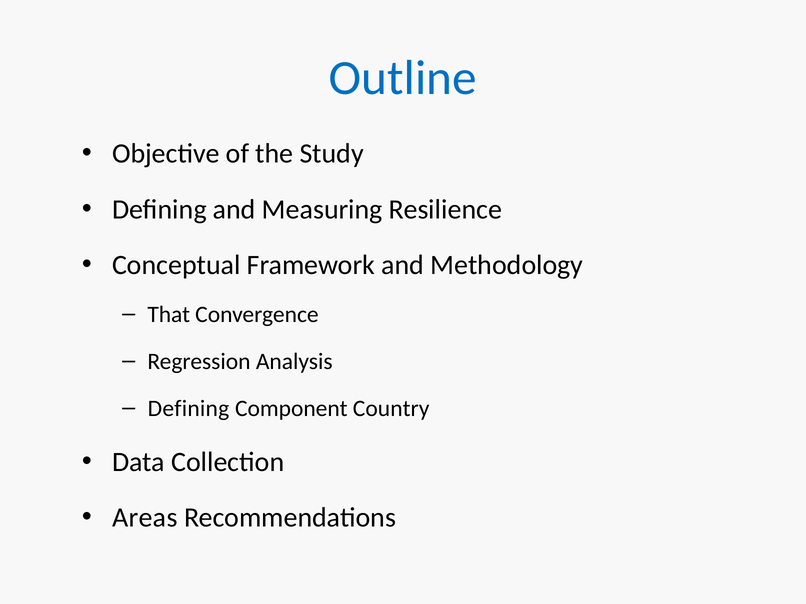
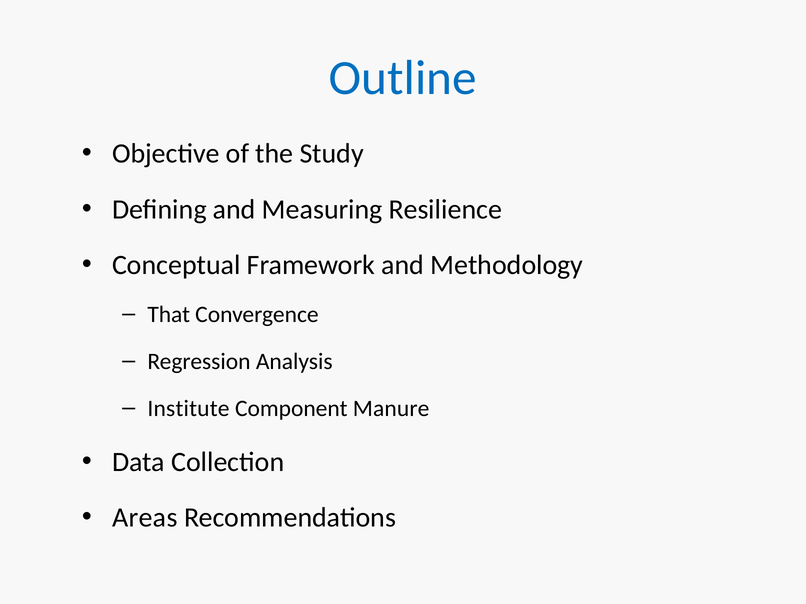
Defining: Defining -> Institute (188, 409)
Country: Country -> Manure (391, 409)
